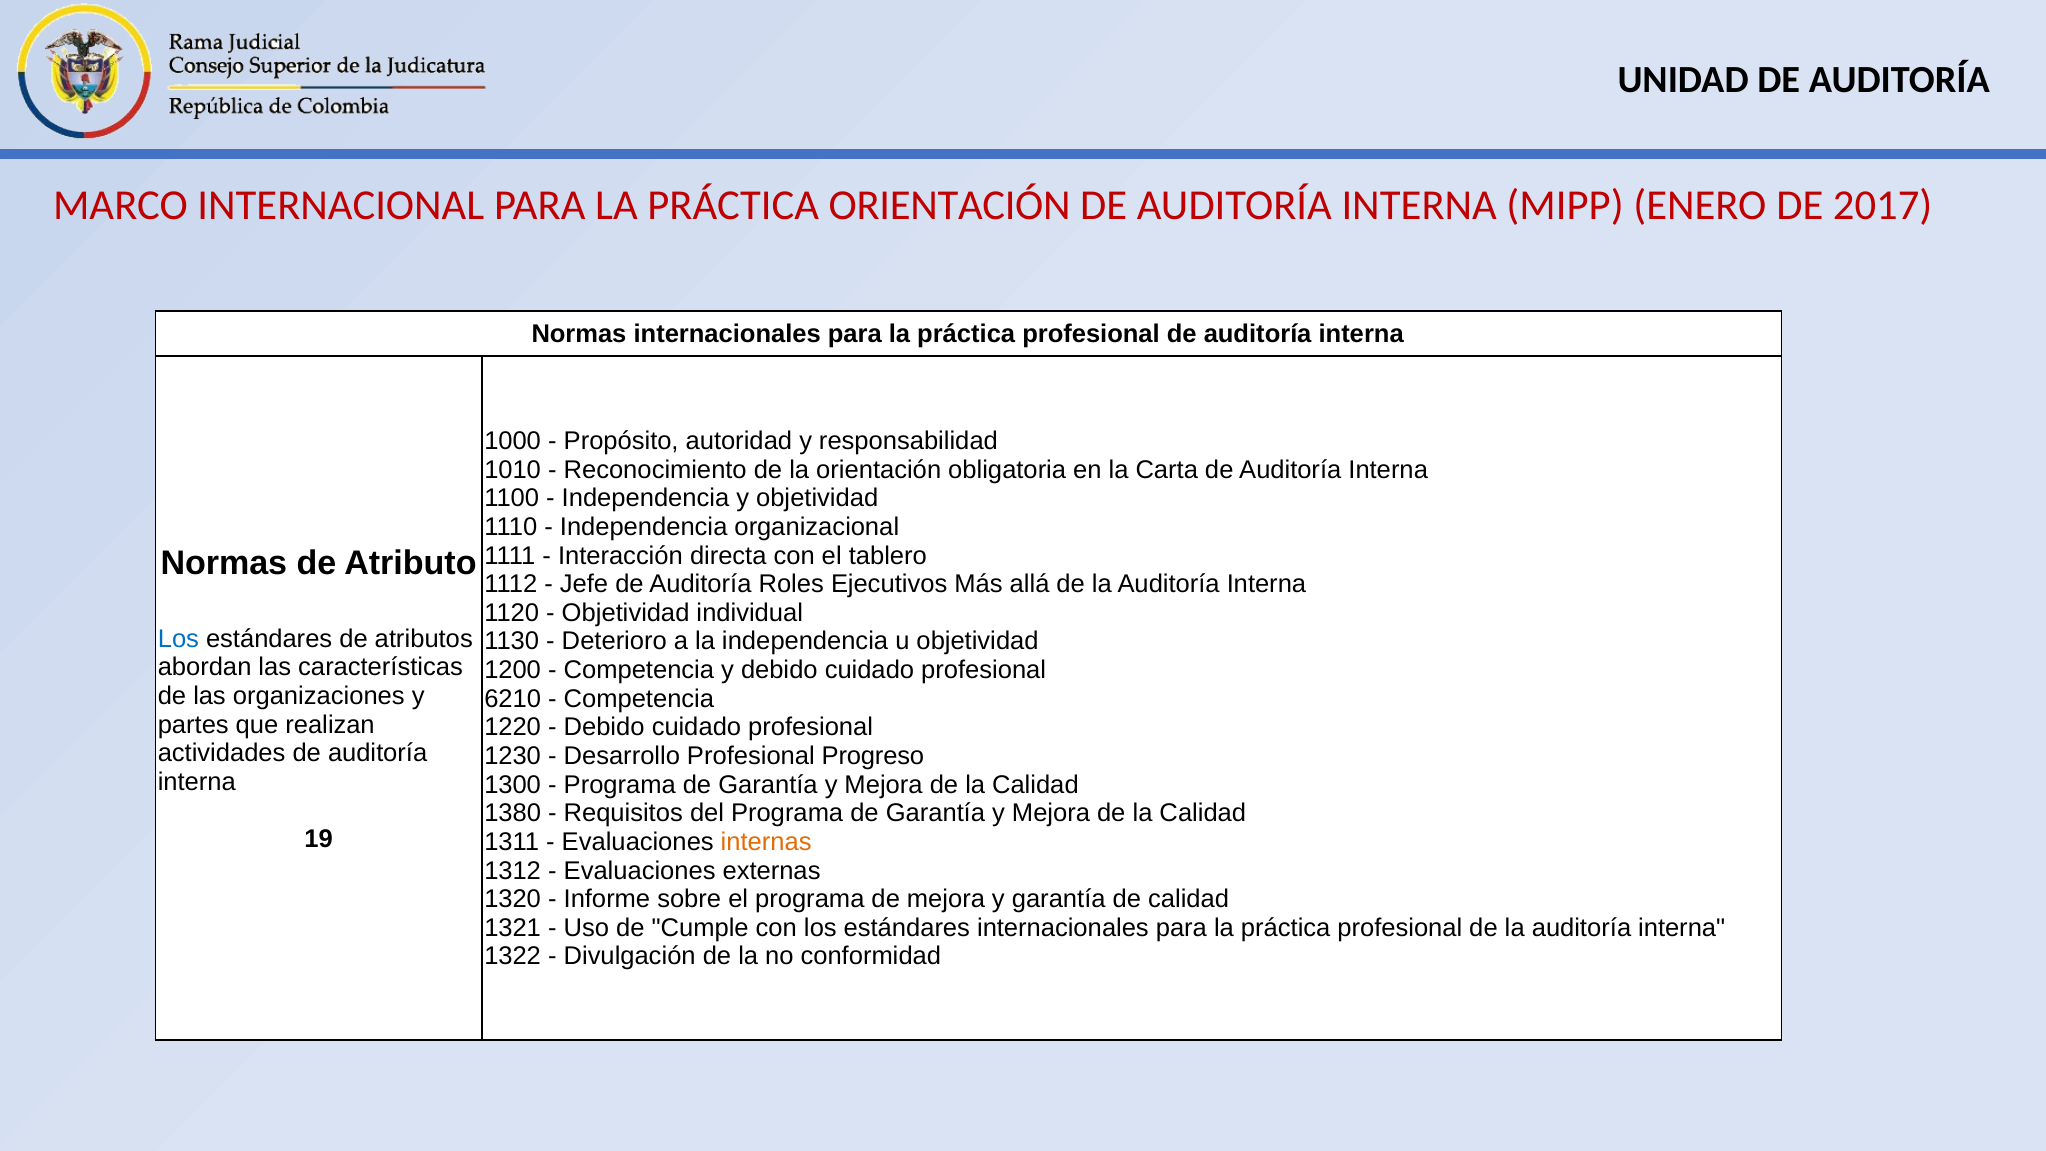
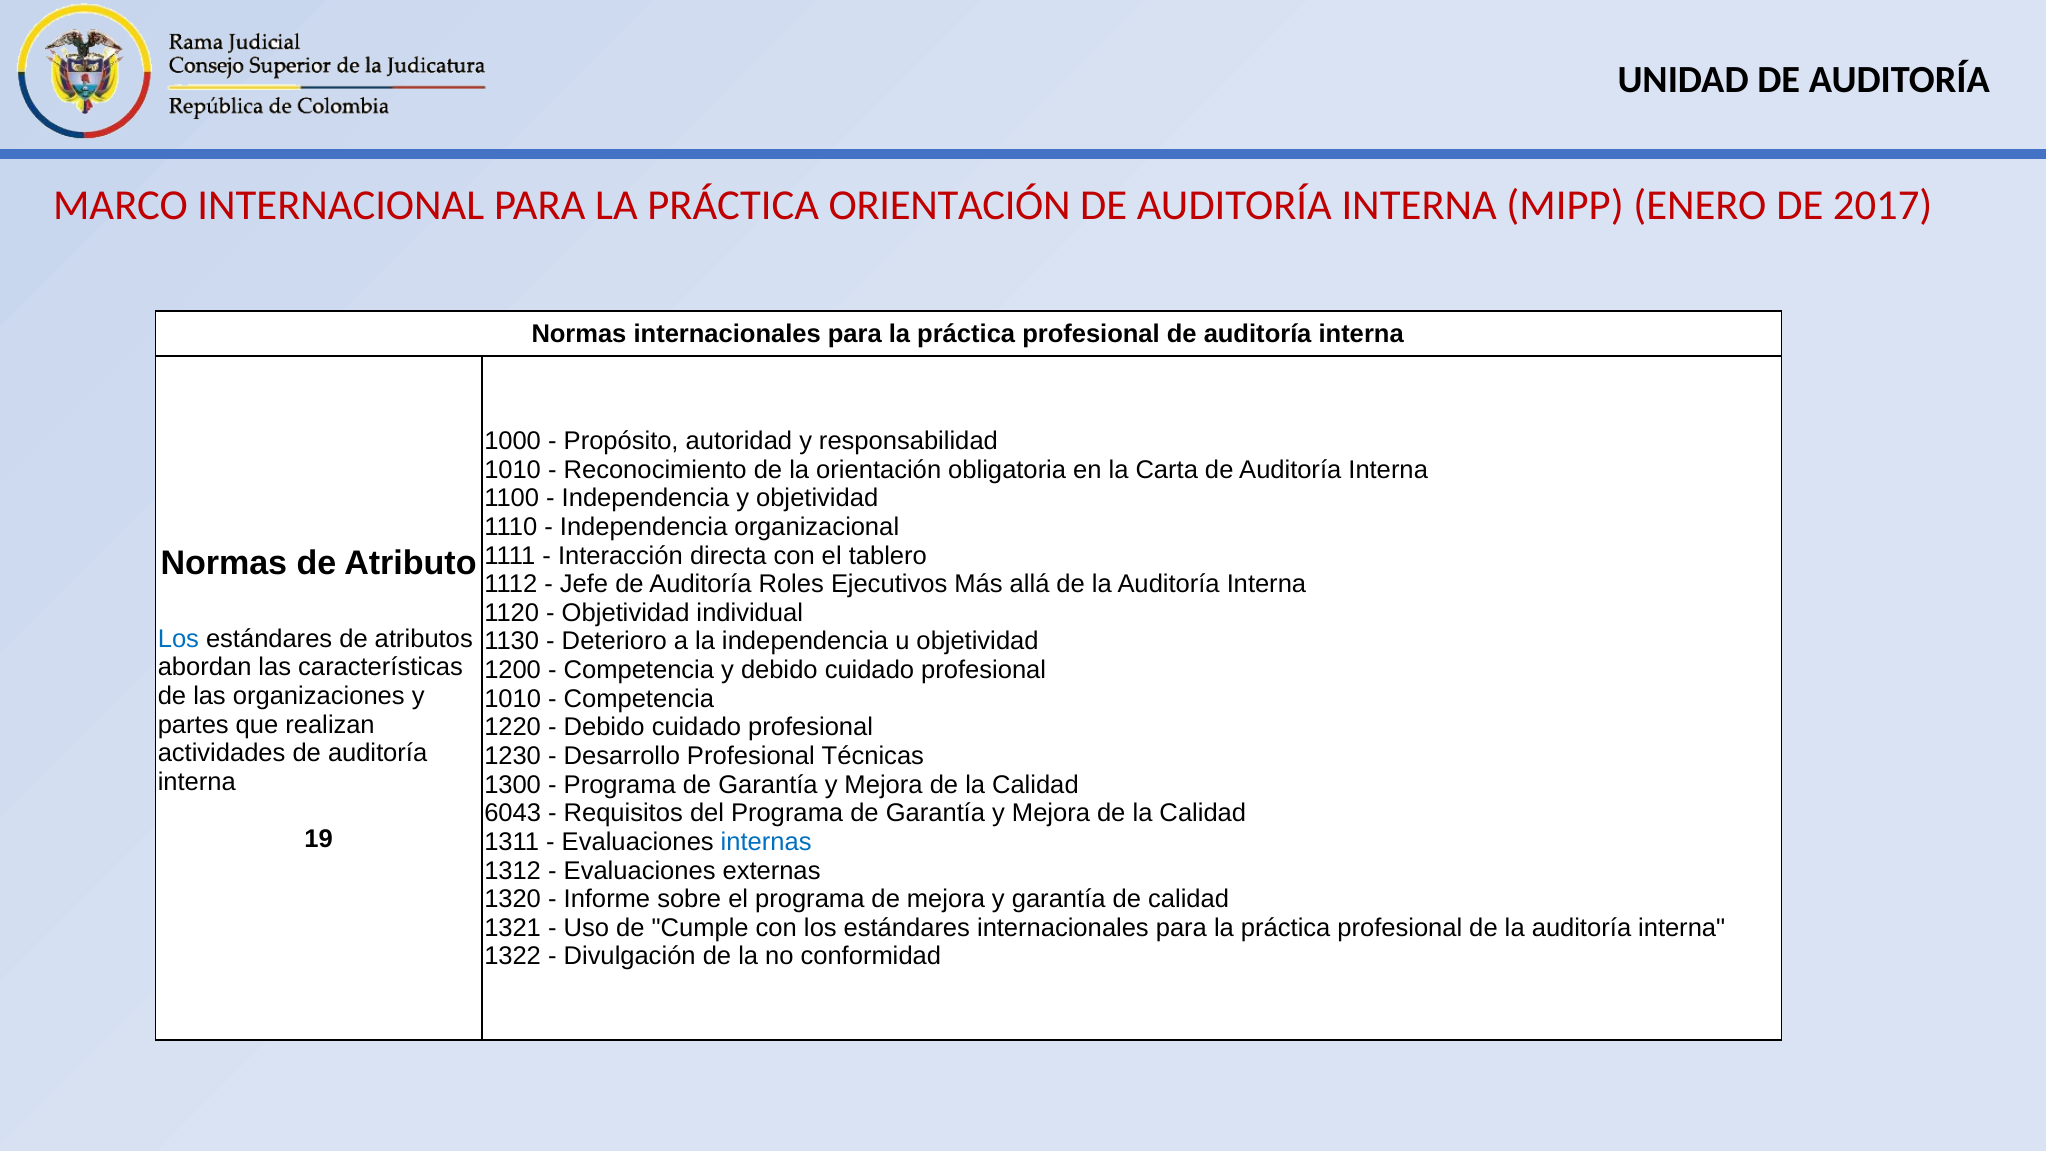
6210: 6210 -> 1010 (513, 699)
Progreso: Progreso -> Técnicas (873, 756)
1380: 1380 -> 6043 (513, 813)
internas colour: orange -> blue (766, 842)
